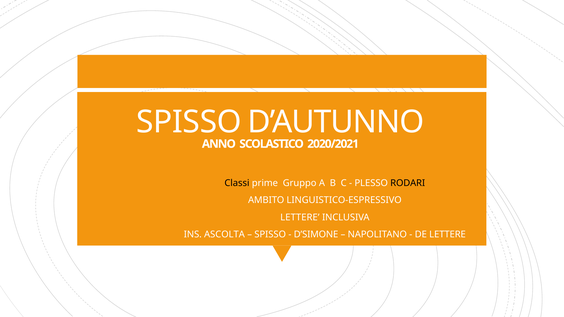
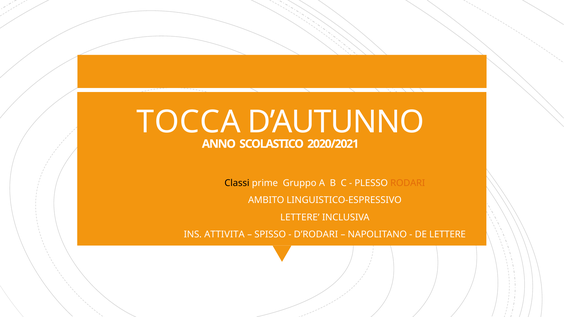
SPISSO: SPISSO -> TOCCA (189, 122)
RODARI colour: black -> orange (408, 183)
ASCOLTA: ASCOLTA -> ATTIVITA (224, 235)
D’SIMONE: D’SIMONE -> D’RODARI (316, 235)
